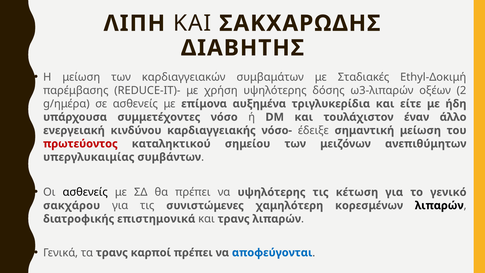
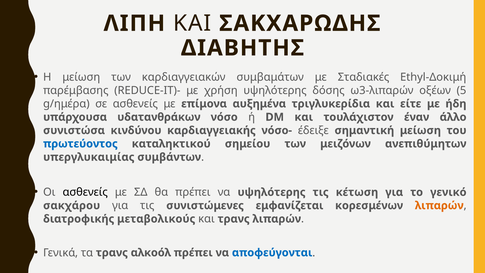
2: 2 -> 5 (462, 90)
συμμετέχοντες: συμμετέχοντες -> υδατανθράκων (159, 117)
ενεργειακή: ενεργειακή -> συνιστώσα (74, 130)
πρωτεύοντος colour: red -> blue (80, 144)
χαμηλότερη: χαμηλότερη -> εμφανίζεται (290, 205)
λιπαρών colour: black -> orange (439, 205)
επιστημονικά: επιστημονικά -> μεταβολικούς (156, 219)
καρποί: καρποί -> αλκοόλ (151, 252)
